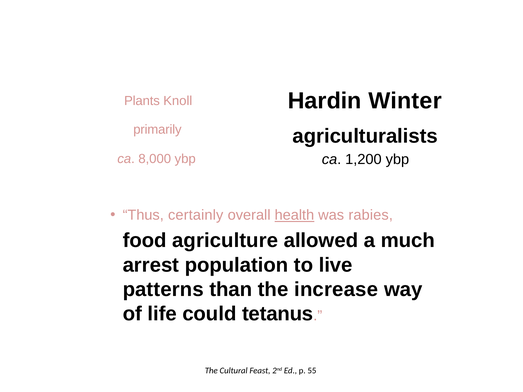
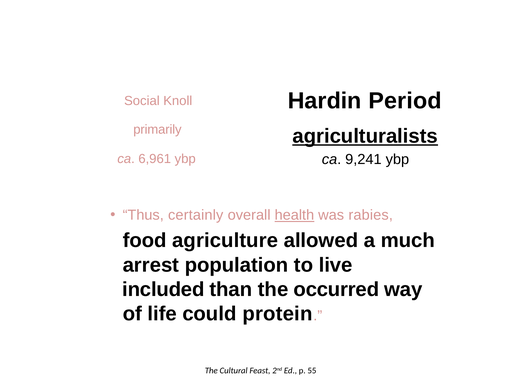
Winter: Winter -> Period (405, 101)
Plants: Plants -> Social (142, 101)
agriculturalists underline: none -> present (365, 136)
1,200: 1,200 -> 9,241 (363, 159)
8,000: 8,000 -> 6,961 (155, 159)
patterns: patterns -> included (163, 290)
increase: increase -> occurred (336, 290)
tetanus: tetanus -> protein (277, 314)
